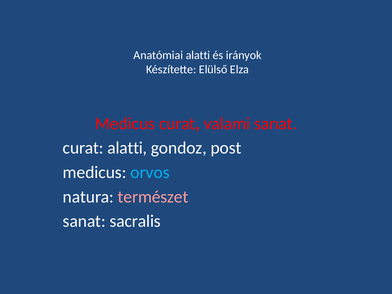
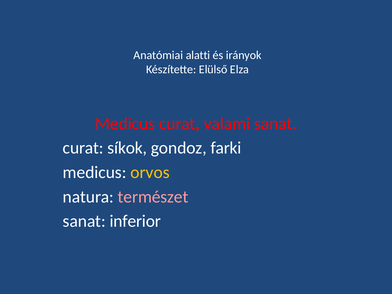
curat alatti: alatti -> síkok (127, 148)
post: post -> farki (226, 148)
orvos colour: light blue -> yellow (150, 172)
sacralis: sacralis -> inferior (135, 221)
